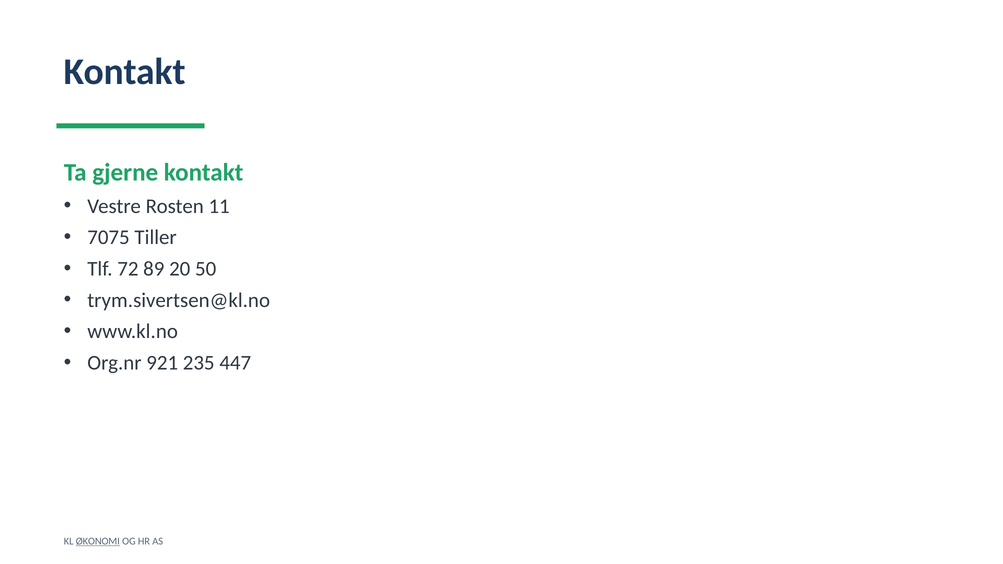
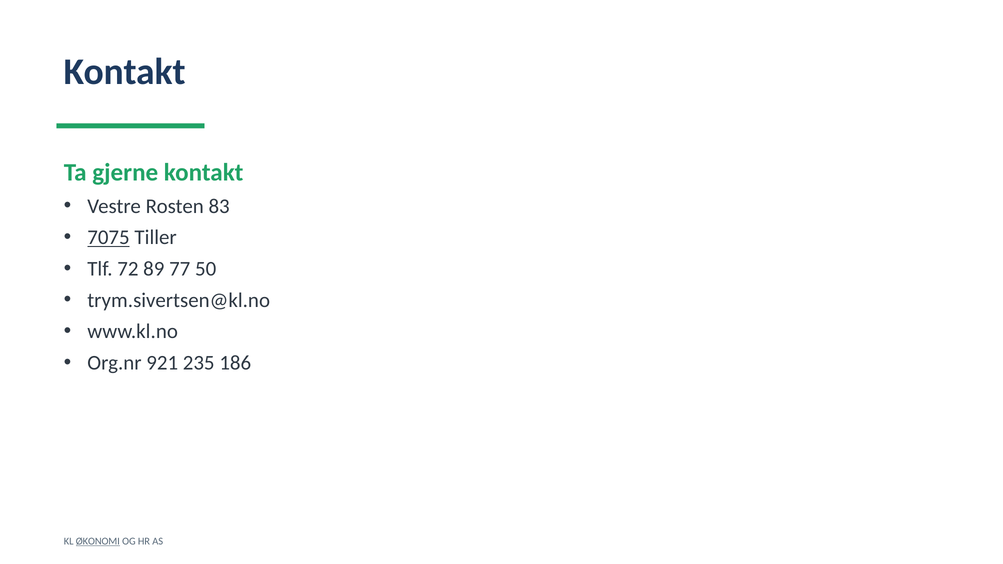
11: 11 -> 83 (219, 206)
7075 underline: none -> present (108, 238)
20: 20 -> 77 (180, 269)
447: 447 -> 186 (235, 363)
